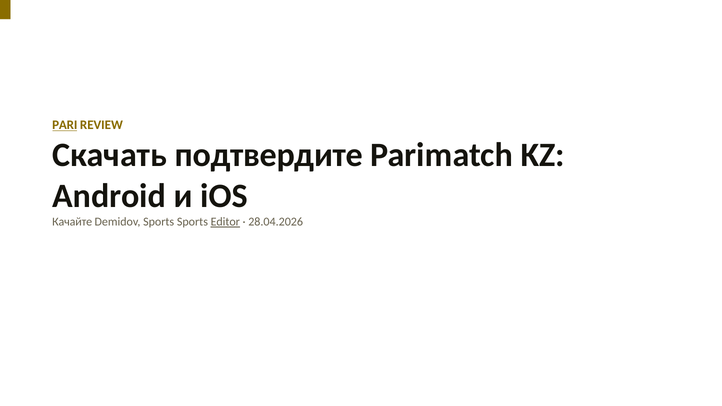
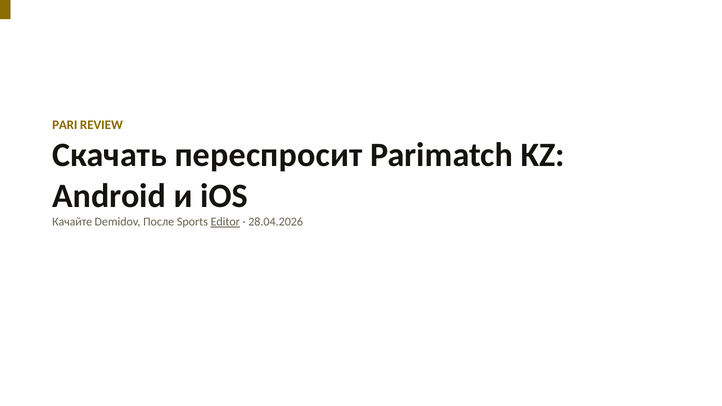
PARI underline: present -> none (65, 125)
подтвердите: подтвердите -> переспросит (269, 155)
Demidov Sports: Sports -> После (159, 222)
